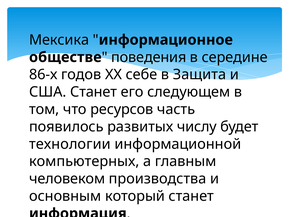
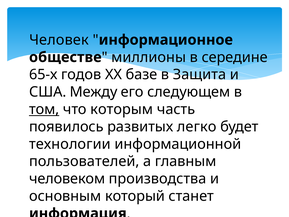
Мексика: Мексика -> Человек (59, 40)
поведения: поведения -> миллионы (149, 57)
86-х: 86-х -> 65-х (43, 75)
себе: себе -> базе (141, 75)
США Станет: Станет -> Между (94, 92)
том underline: none -> present (44, 109)
ресурсов: ресурсов -> которым (122, 109)
числу: числу -> легко (197, 127)
компьютерных: компьютерных -> пользователей (84, 161)
